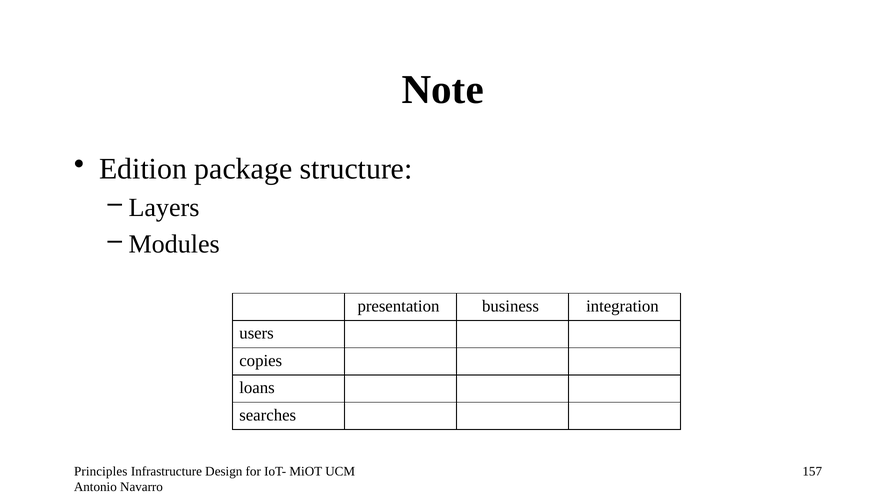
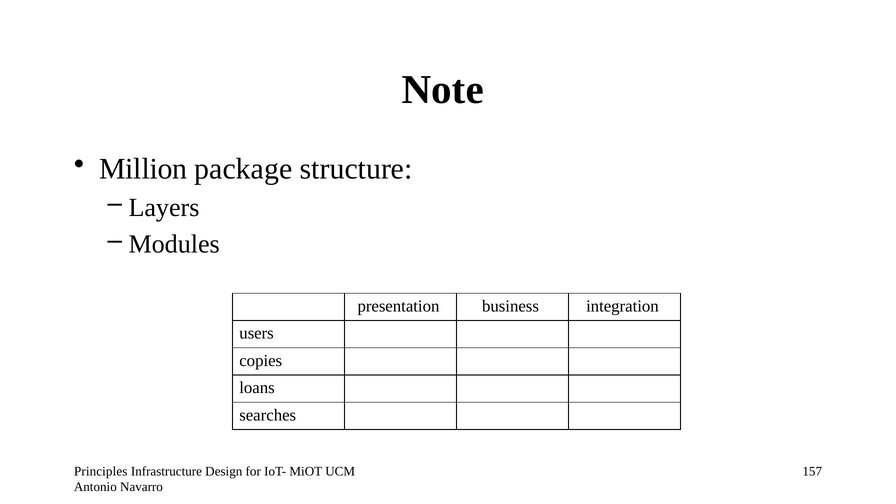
Edition: Edition -> Million (143, 169)
